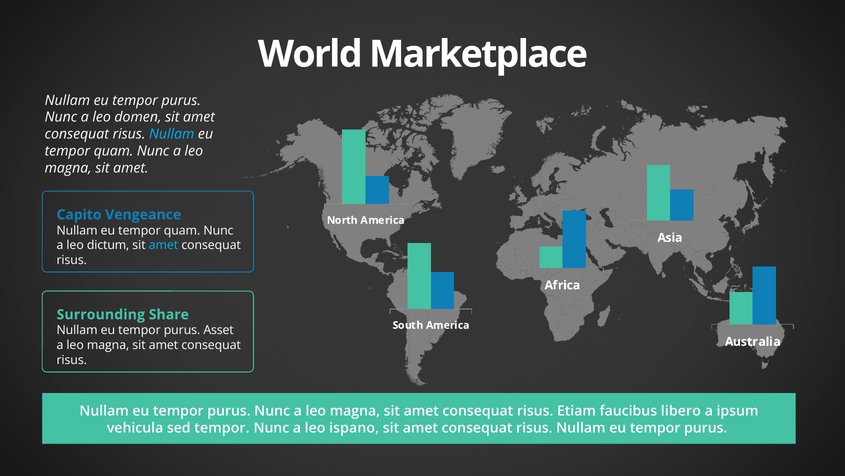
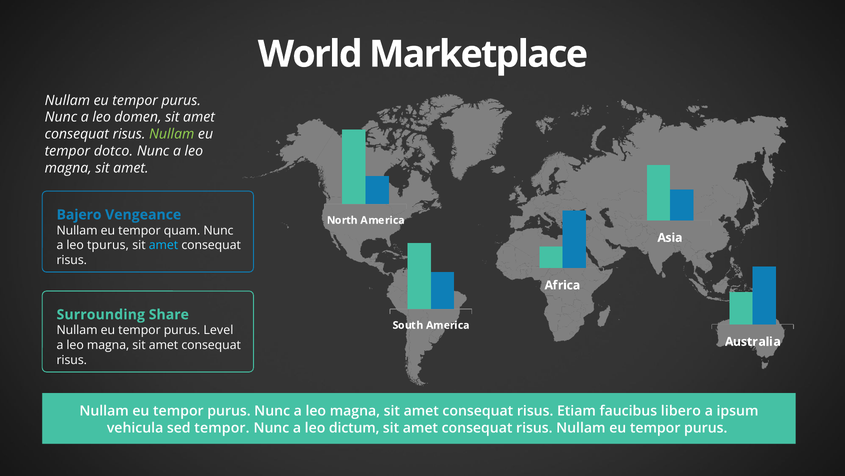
Nullam colour: light blue -> light green (172, 134)
quam: quam -> dotco (113, 151)
Capito: Capito -> Bajero (79, 214)
dictum: dictum -> tpurus (108, 245)
Asset: Asset -> Level (218, 330)
ispano: ispano -> dictum (354, 427)
